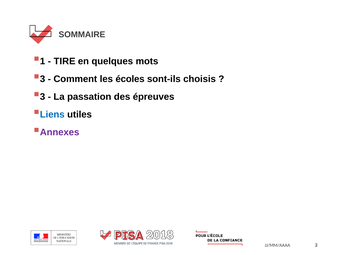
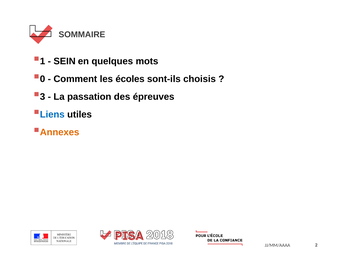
TIRE: TIRE -> SEIN (65, 61)
3: 3 -> 0 (43, 79)
Annexes colour: purple -> orange (60, 132)
